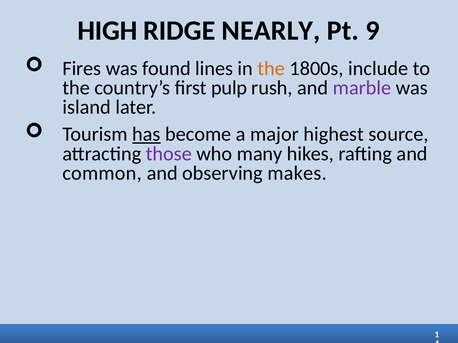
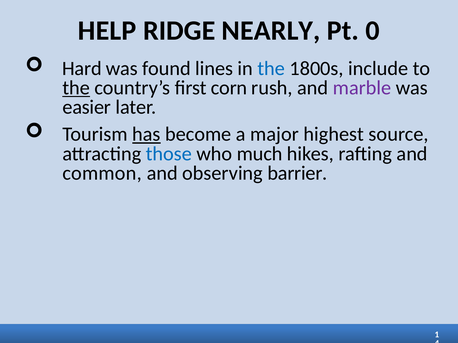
HIGH: HIGH -> HELP (107, 31)
9: 9 -> 0 (372, 31)
Fires: Fires -> Hard (82, 68)
the colour: orange -> blue (271, 68)
the underline: none -> present (76, 88)
pulp: pulp -> corn (229, 88)
island: island -> easier (87, 107)
those colour: purple -> blue (169, 154)
many: many -> much (260, 154)
makes: makes -> barrier (297, 173)
